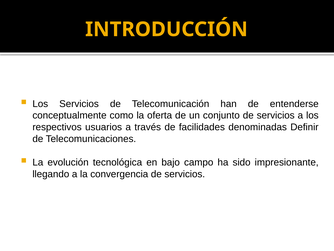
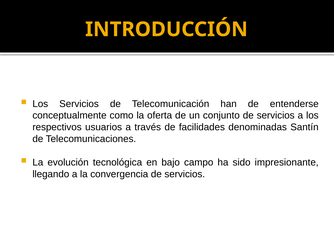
Definir: Definir -> Santín (304, 127)
